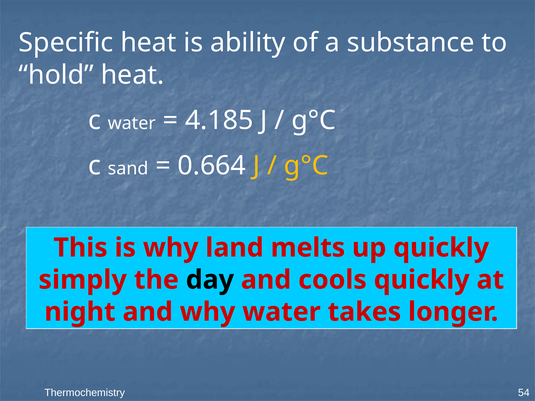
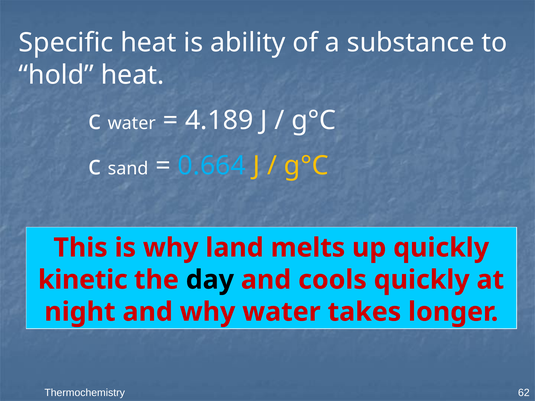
4.185: 4.185 -> 4.189 (219, 120)
0.664 colour: white -> light blue (212, 166)
simply: simply -> kinetic (83, 280)
54: 54 -> 62 (524, 393)
